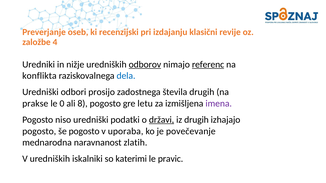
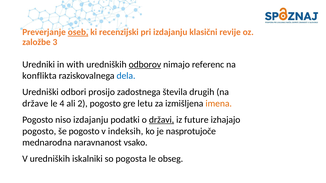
oseb underline: none -> present (78, 32)
4: 4 -> 3 (55, 42)
nižje: nižje -> with (75, 65)
referenc underline: present -> none (208, 65)
prakse: prakse -> države (35, 104)
0: 0 -> 4 (62, 104)
8: 8 -> 2 (83, 104)
imena colour: purple -> orange (219, 104)
niso uredniški: uredniški -> izdajanju (91, 120)
iz drugih: drugih -> future (196, 120)
uporaba: uporaba -> indeksih (126, 131)
povečevanje: povečevanje -> nasprotujoče (191, 131)
zlatih: zlatih -> vsako (136, 143)
katerimi: katerimi -> pogosta (131, 159)
pravic: pravic -> obseg (170, 159)
